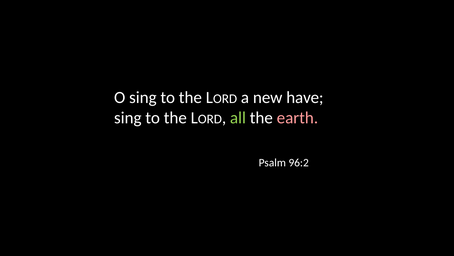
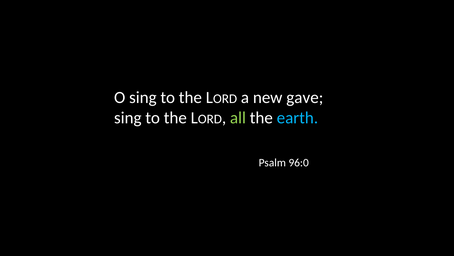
have: have -> gave (305, 97)
earth colour: pink -> light blue (297, 118)
96:2: 96:2 -> 96:0 (299, 162)
